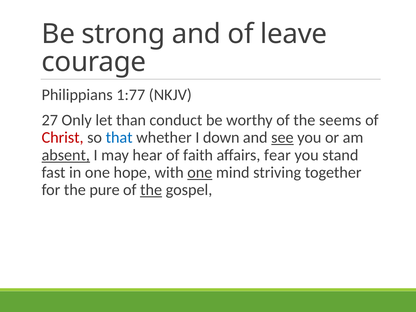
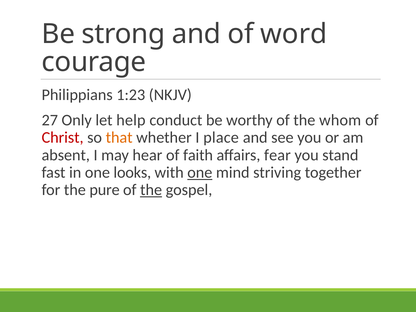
leave: leave -> word (294, 34)
1:77: 1:77 -> 1:23 (131, 95)
than: than -> help (131, 120)
seems: seems -> whom (340, 120)
that colour: blue -> orange (119, 138)
down: down -> place (221, 138)
see underline: present -> none (282, 138)
absent underline: present -> none (66, 155)
hope: hope -> looks (132, 173)
